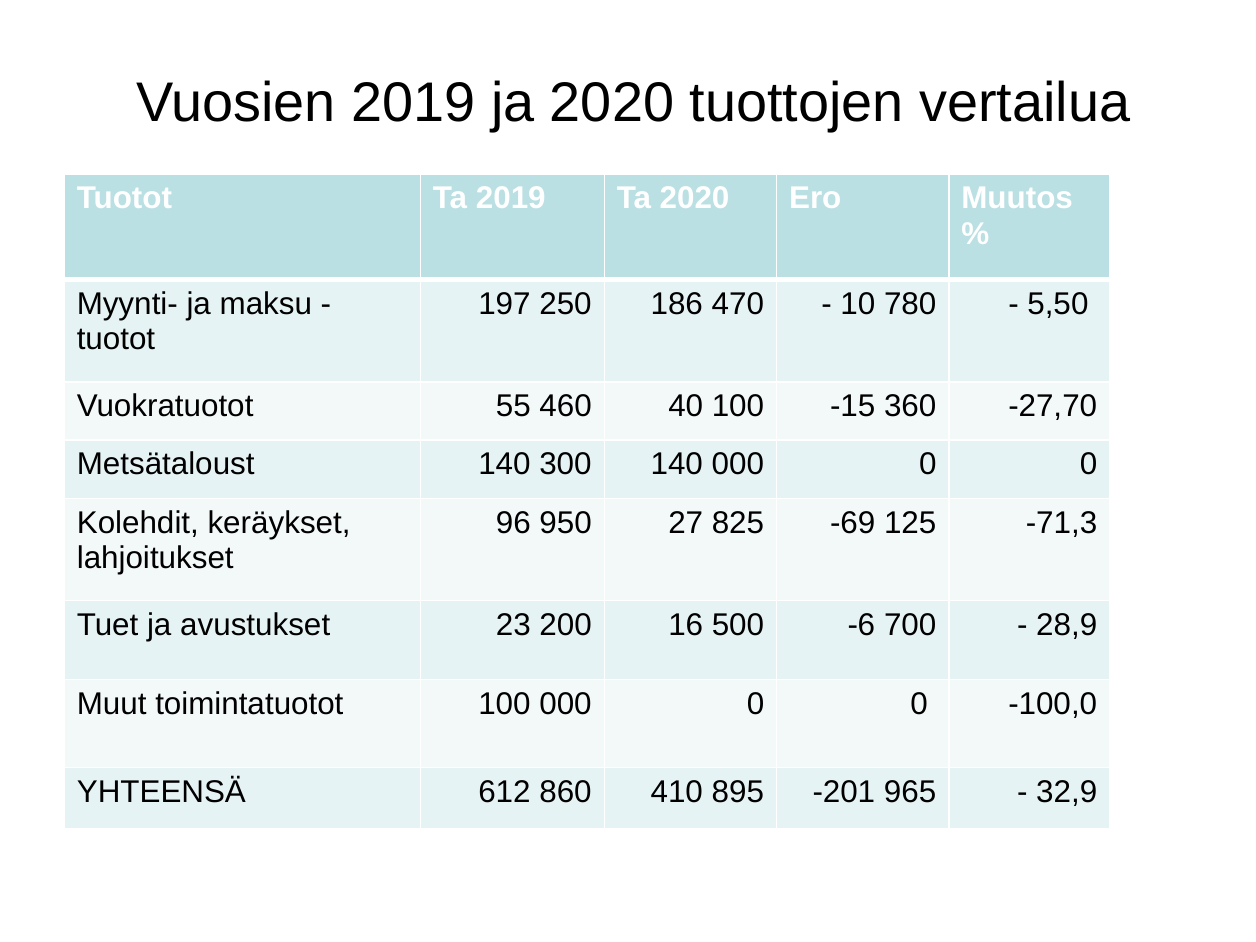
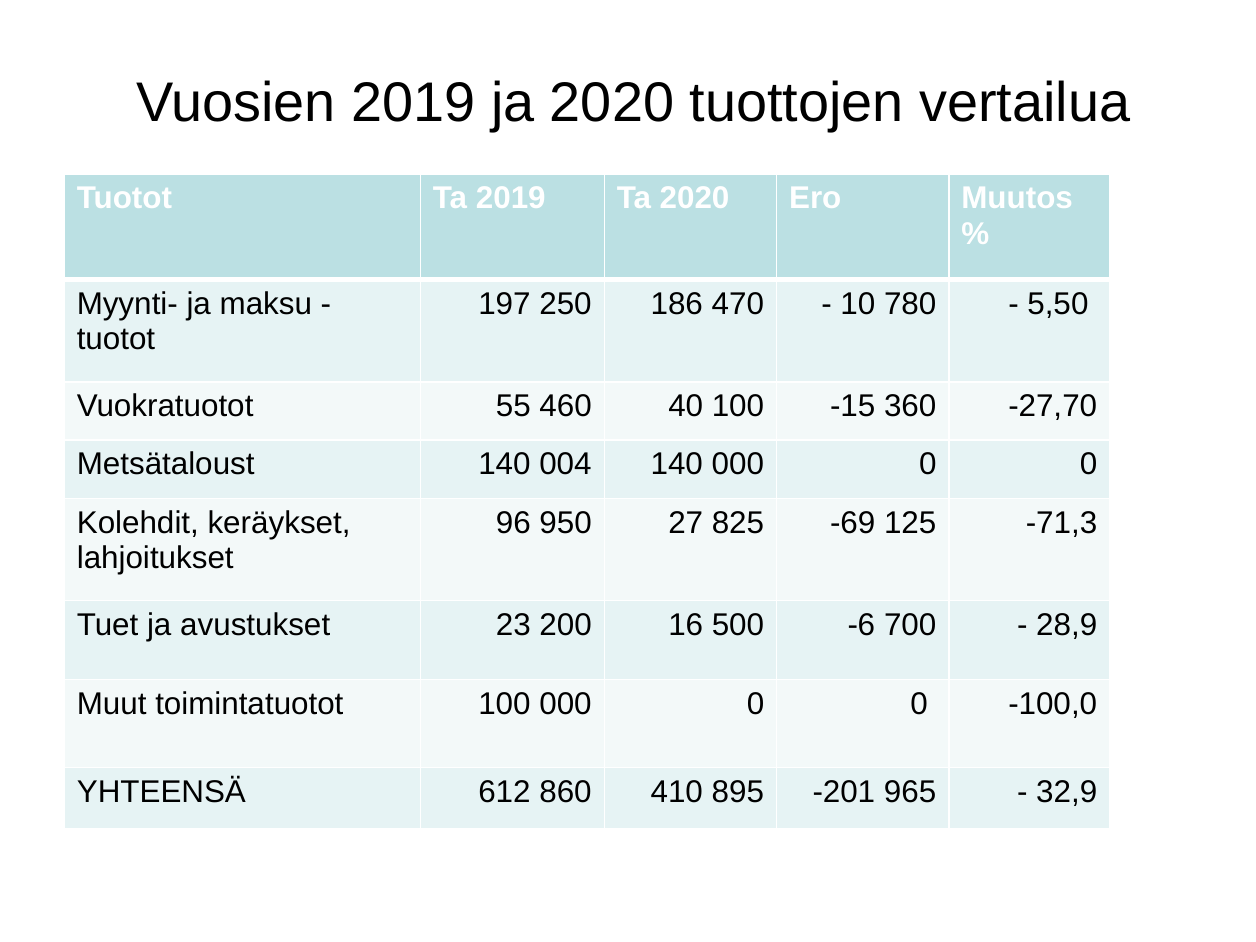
300: 300 -> 004 (565, 465)
